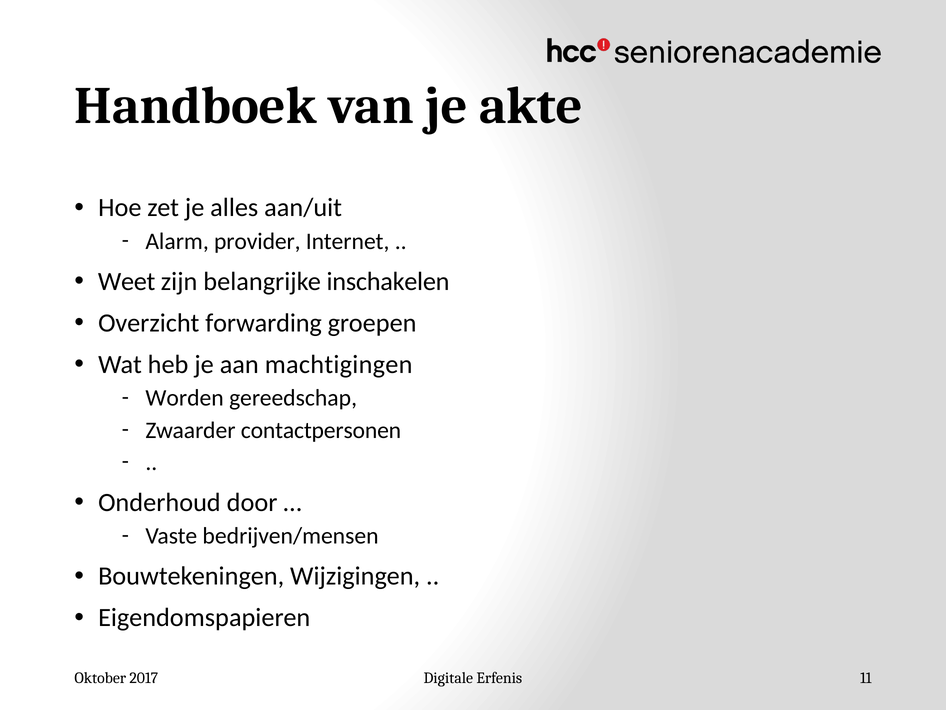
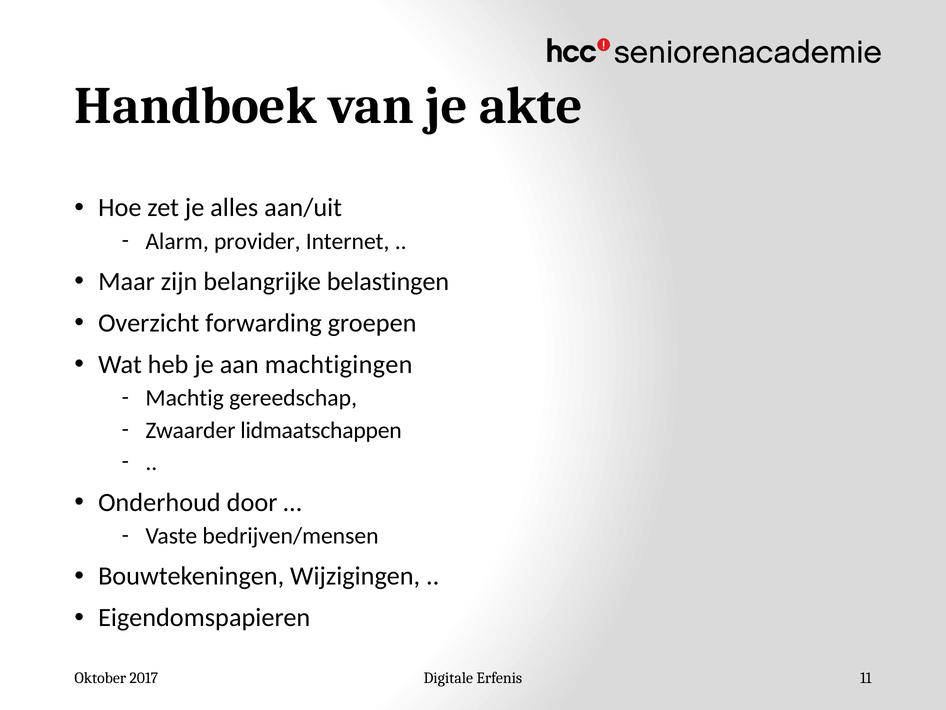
Weet: Weet -> Maar (127, 281)
inschakelen: inschakelen -> belastingen (388, 281)
Worden: Worden -> Machtig (185, 398)
contactpersonen: contactpersonen -> lidmaatschappen (321, 430)
